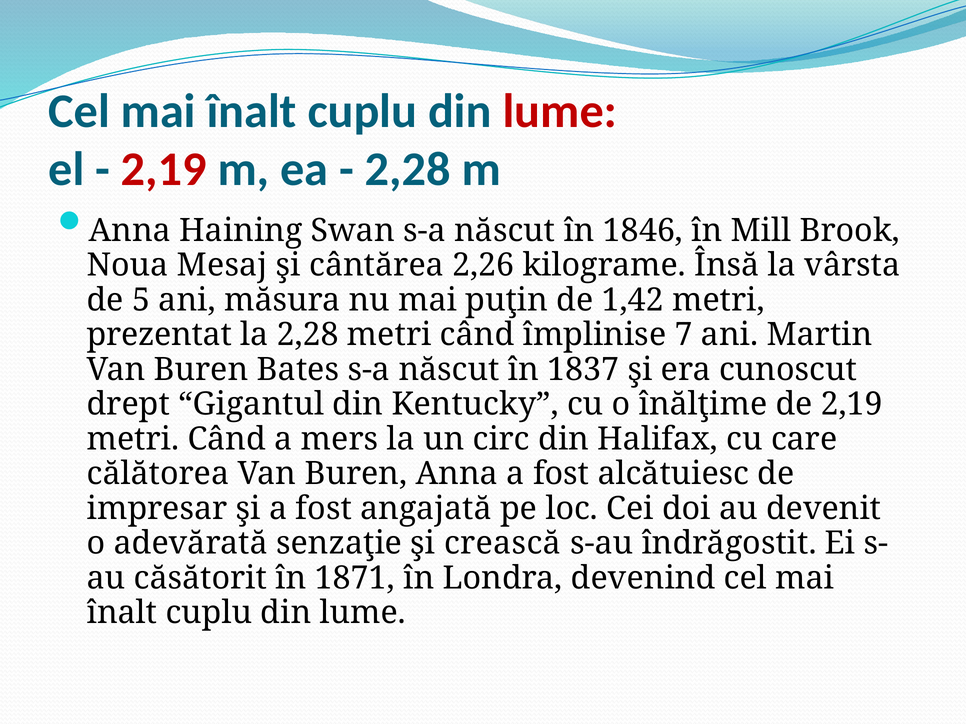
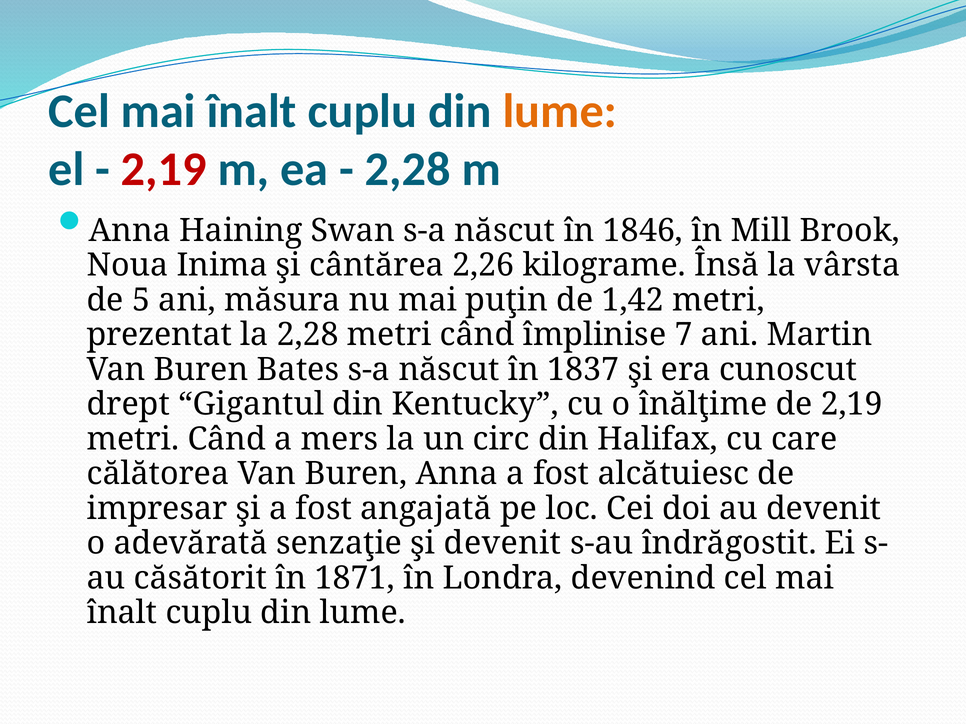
lume colour: red -> orange (560, 112)
Mesaj: Mesaj -> Inima (222, 266)
şi crească: crească -> devenit (503, 544)
